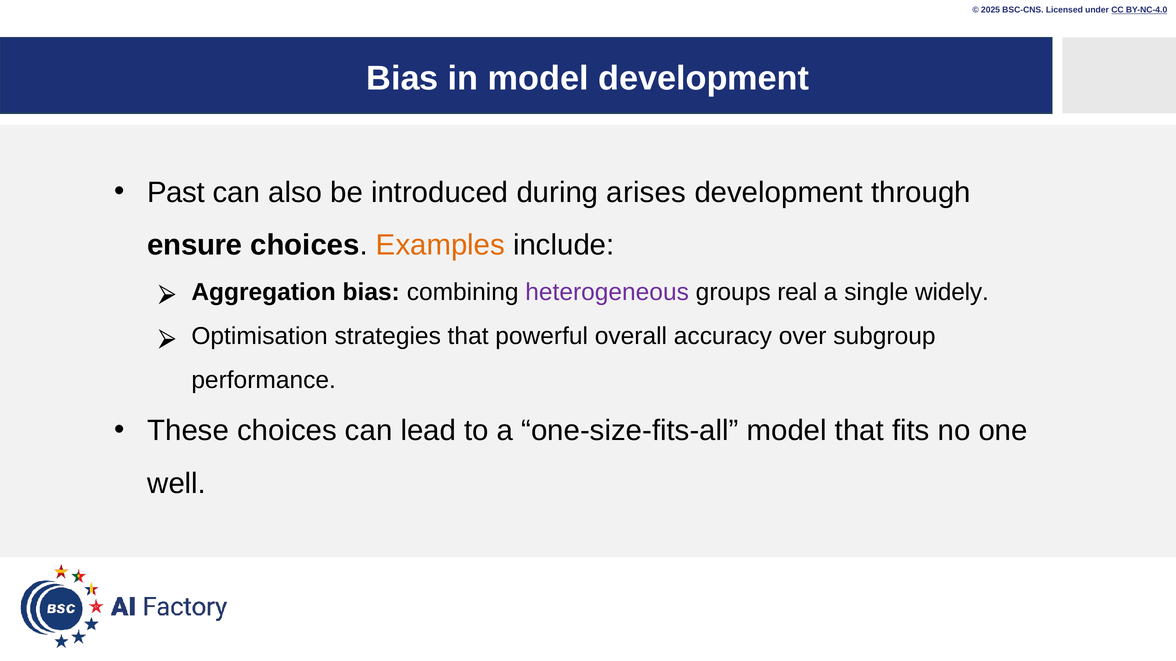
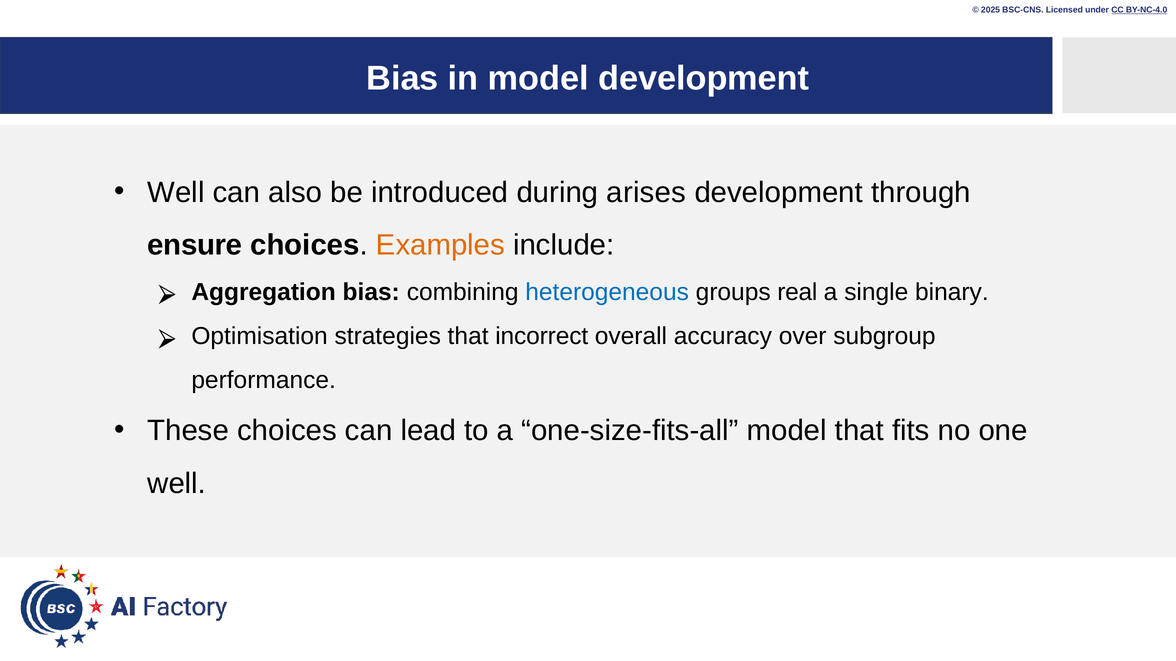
Past: Past -> Well (176, 193)
heterogeneous colour: purple -> blue (607, 292)
widely: widely -> binary (952, 292)
powerful: powerful -> incorrect (542, 336)
